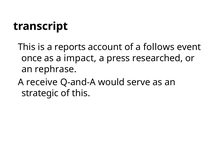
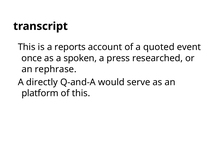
follows: follows -> quoted (159, 47)
impact: impact -> spoken (80, 58)
receive: receive -> directly (42, 82)
strategic: strategic -> platform (40, 93)
